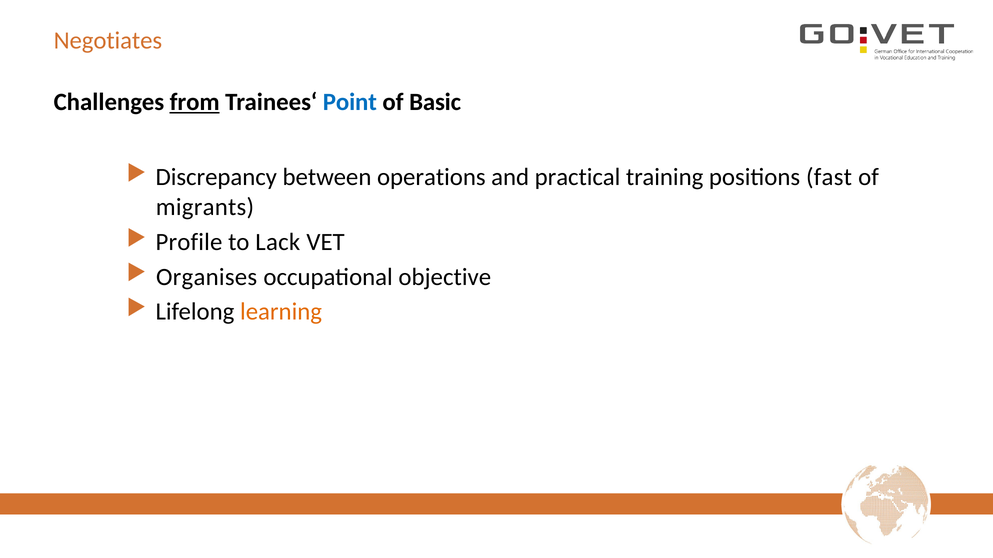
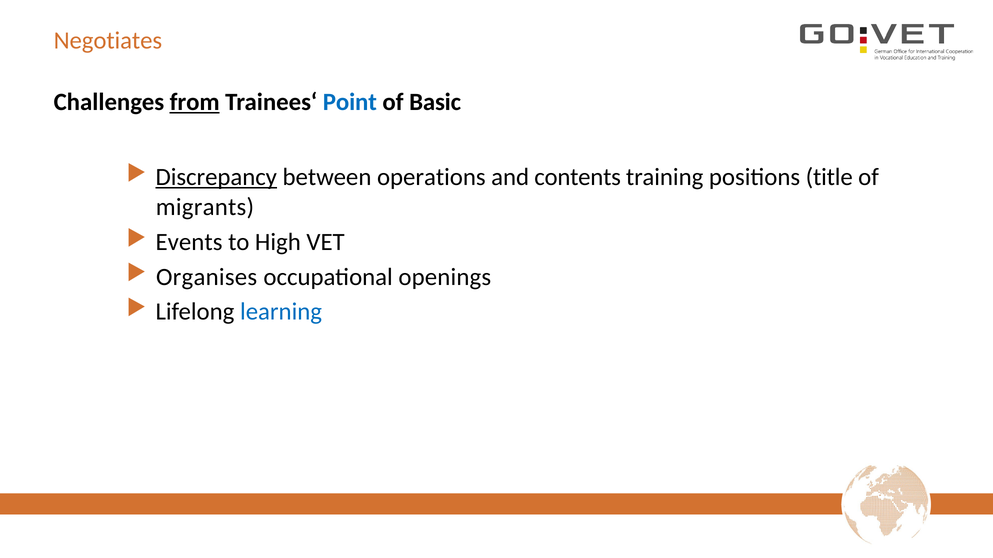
Discrepancy underline: none -> present (216, 177)
practical: practical -> contents (578, 177)
fast: fast -> title (829, 177)
Profile: Profile -> Events (189, 242)
Lack: Lack -> High (278, 242)
objective: objective -> openings (445, 277)
learning colour: orange -> blue (281, 312)
